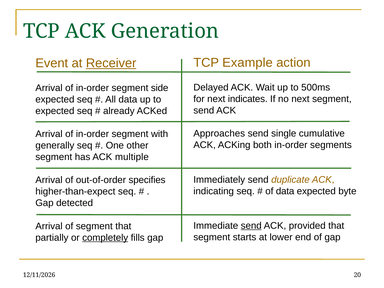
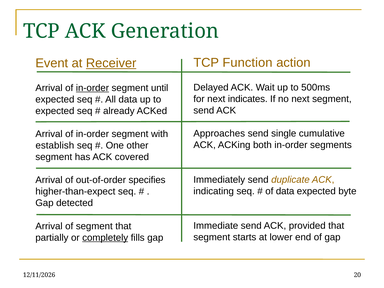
Example: Example -> Function (247, 63)
in-order underline: none -> present (92, 88)
side: side -> until (160, 88)
generally: generally -> establish (55, 145)
multiple: multiple -> covered (132, 157)
send underline: present -> none (251, 226)
